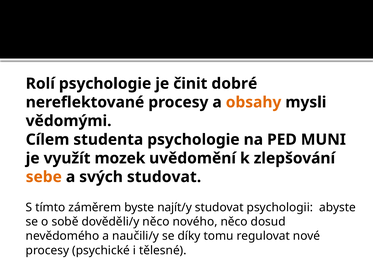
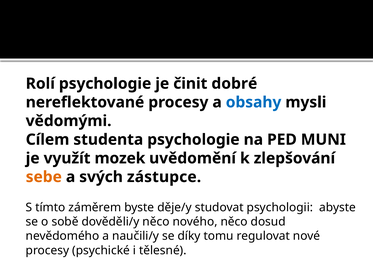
obsahy colour: orange -> blue (254, 102)
svých studovat: studovat -> zástupce (164, 177)
najít/y: najít/y -> děje/y (175, 207)
